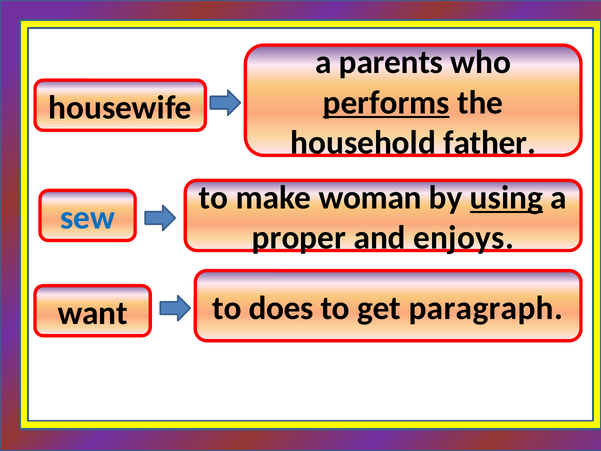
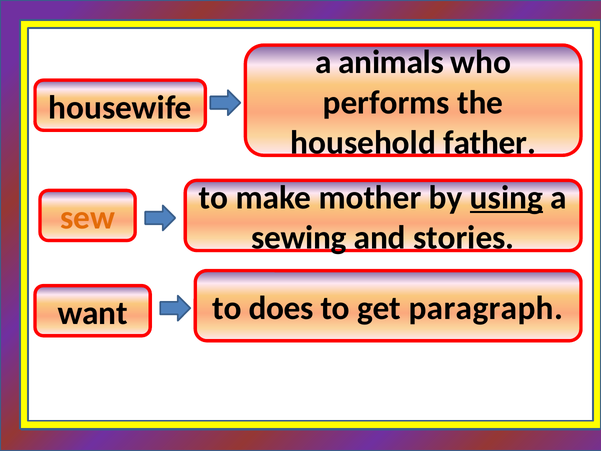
parents: parents -> animals (391, 62)
performs underline: present -> none (386, 102)
woman: woman -> mother (370, 198)
sew colour: blue -> orange (88, 218)
proper: proper -> sewing (299, 238)
enjoys: enjoys -> stories (464, 238)
